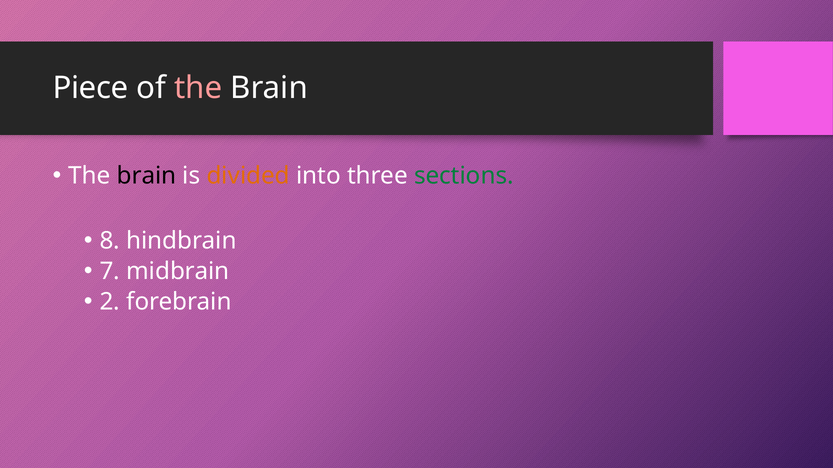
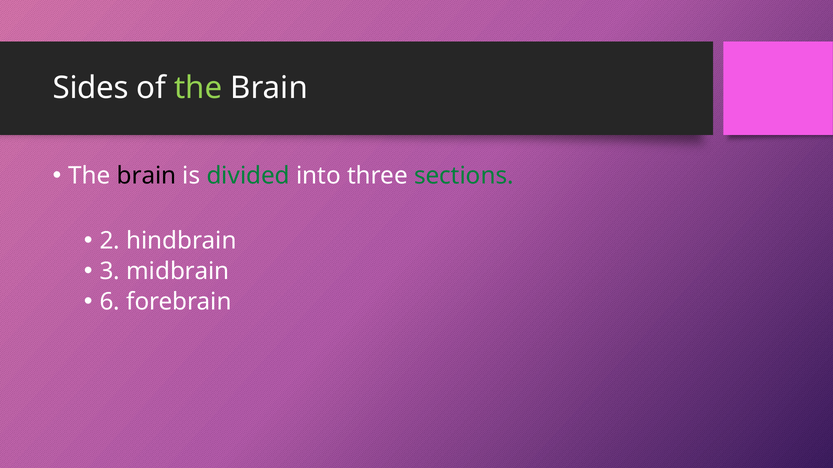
Piece: Piece -> Sides (91, 88)
the colour: pink -> light green (198, 88)
divided colour: orange -> green (248, 176)
8: 8 -> 2 (110, 241)
7: 7 -> 3 (110, 272)
2: 2 -> 6 (110, 302)
